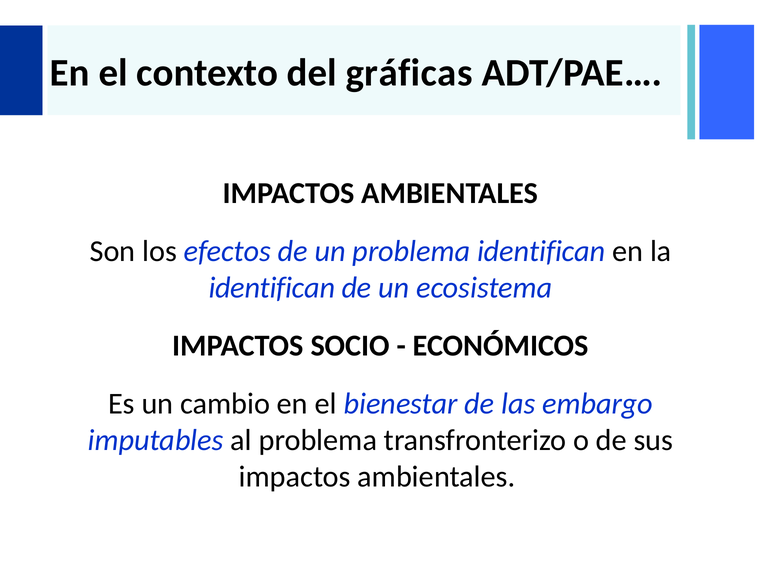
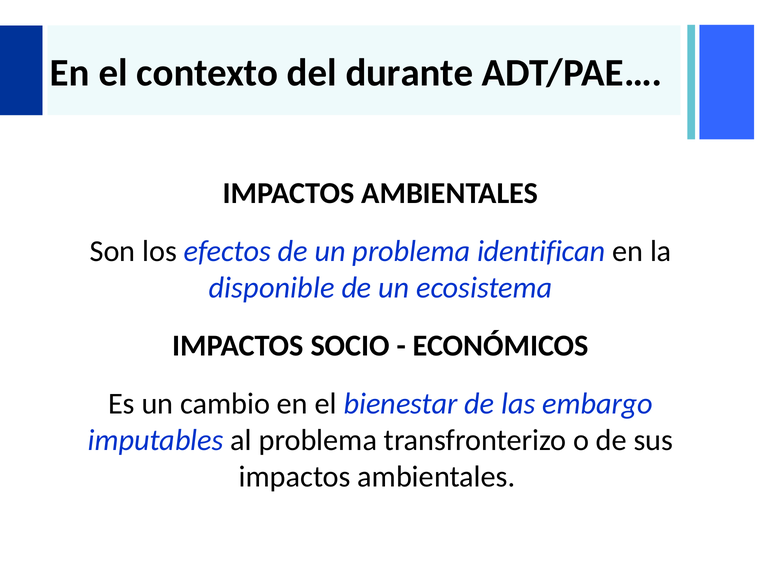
gráficas: gráficas -> durante (409, 73)
identifican: identifican -> disponible (272, 287)
